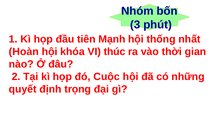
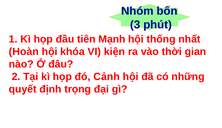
thúc: thúc -> kiện (114, 52)
Cuộc: Cuộc -> Cảnh (107, 77)
